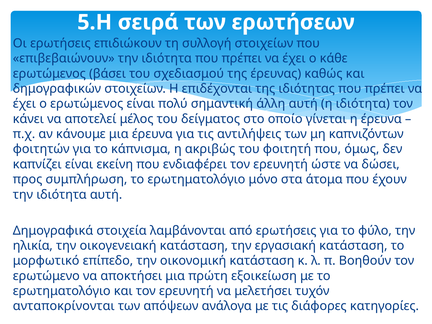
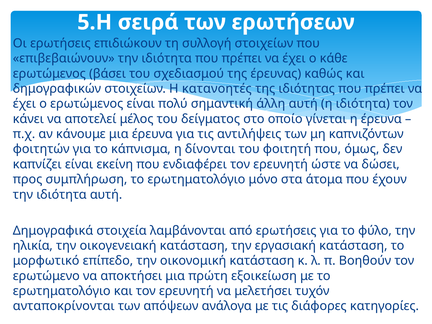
επιδέχονται: επιδέχονται -> κατανοητές (217, 89)
ακριβώς: ακριβώς -> δίνονται (210, 149)
